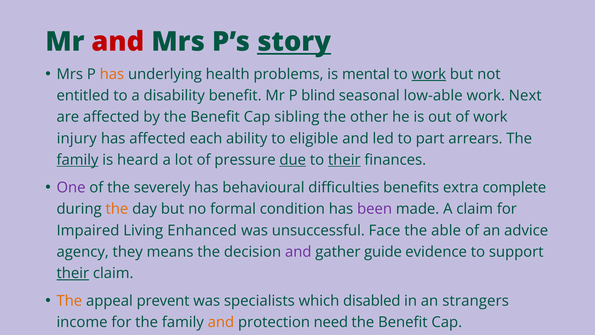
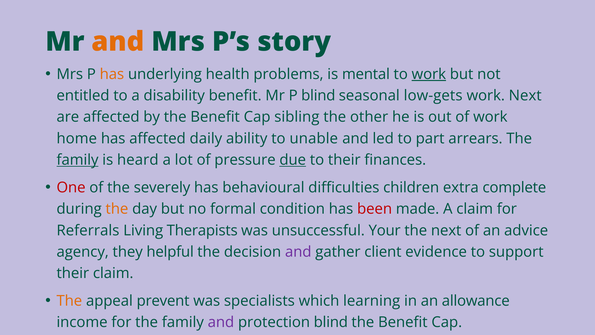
and colour: red -> orange (118, 42)
story underline: present -> none (294, 42)
low-able: low-able -> low-gets (433, 96)
injury: injury -> home (77, 138)
each: each -> daily (206, 138)
eligible: eligible -> unable (314, 138)
their underline: present -> none (344, 160)
One colour: purple -> red (71, 187)
benefits: benefits -> children (411, 187)
been colour: purple -> red (375, 209)
Impaired: Impaired -> Referrals (88, 230)
Enhanced: Enhanced -> Therapists (202, 230)
Face: Face -> Your (385, 230)
the able: able -> next (446, 230)
means: means -> helpful (170, 252)
guide: guide -> client (383, 252)
their underline: present -> none (73, 273)
disabled: disabled -> learning (372, 301)
strangers: strangers -> allowance (476, 301)
and colour: orange -> purple (221, 322)
protection need: need -> blind (331, 322)
